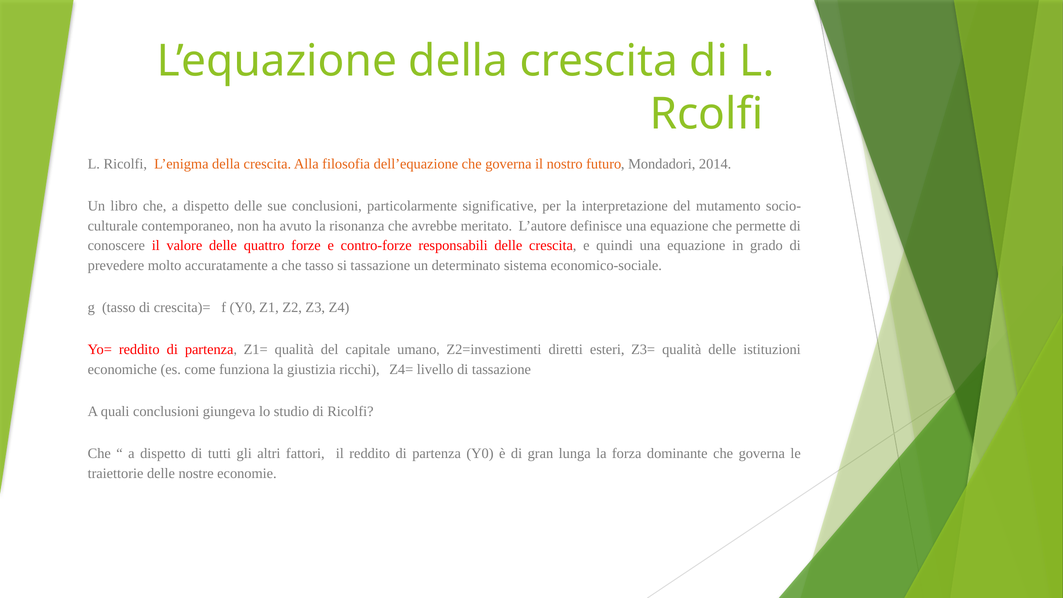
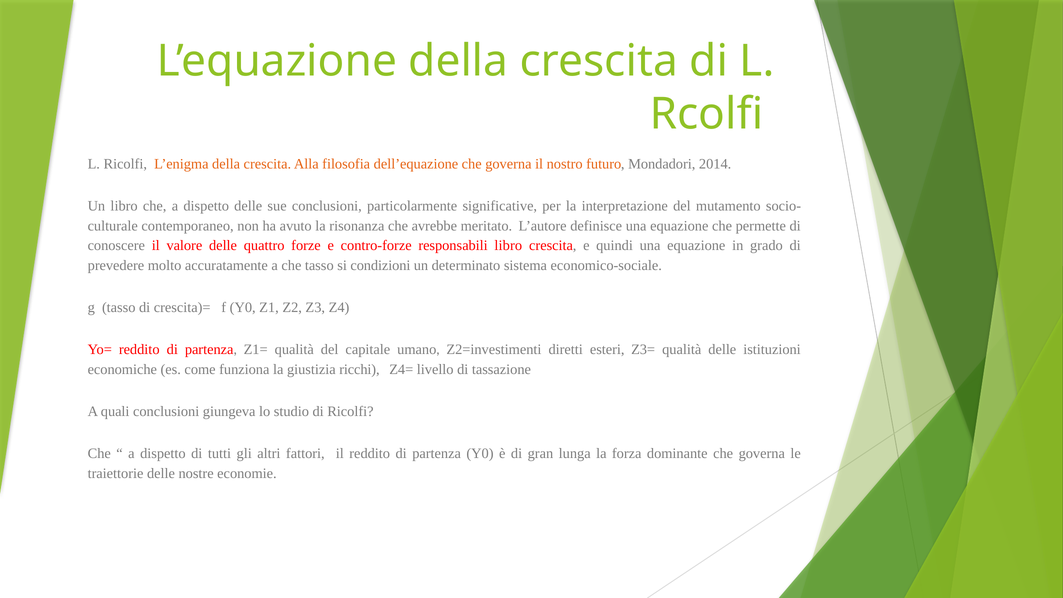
responsabili delle: delle -> libro (508, 246)
si tassazione: tassazione -> condizioni (380, 265)
